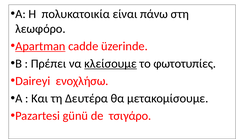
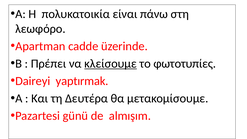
Apartman underline: present -> none (40, 46)
ενοχλήσω: ενοχλήσω -> yaptırmak (82, 81)
τσιγάρο: τσιγάρο -> almışım (130, 116)
